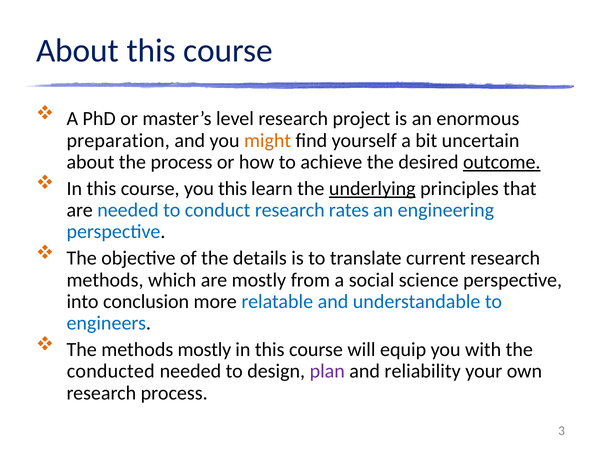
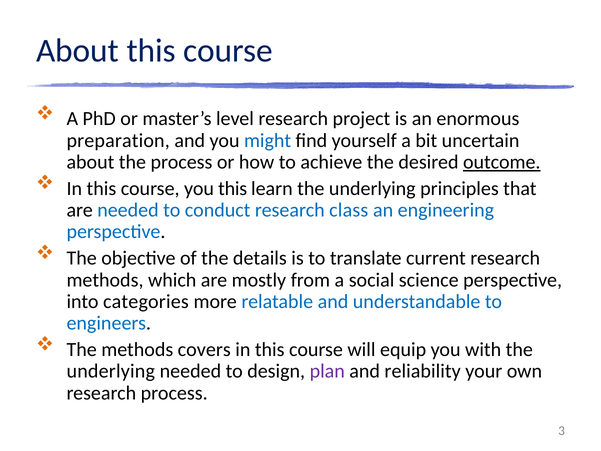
might colour: orange -> blue (268, 140)
underlying underline: present -> none (372, 188)
rates: rates -> class (349, 210)
conclusion: conclusion -> categories (146, 301)
methods mostly: mostly -> covers (204, 349)
conducted: conducted -> underlying (111, 371)
